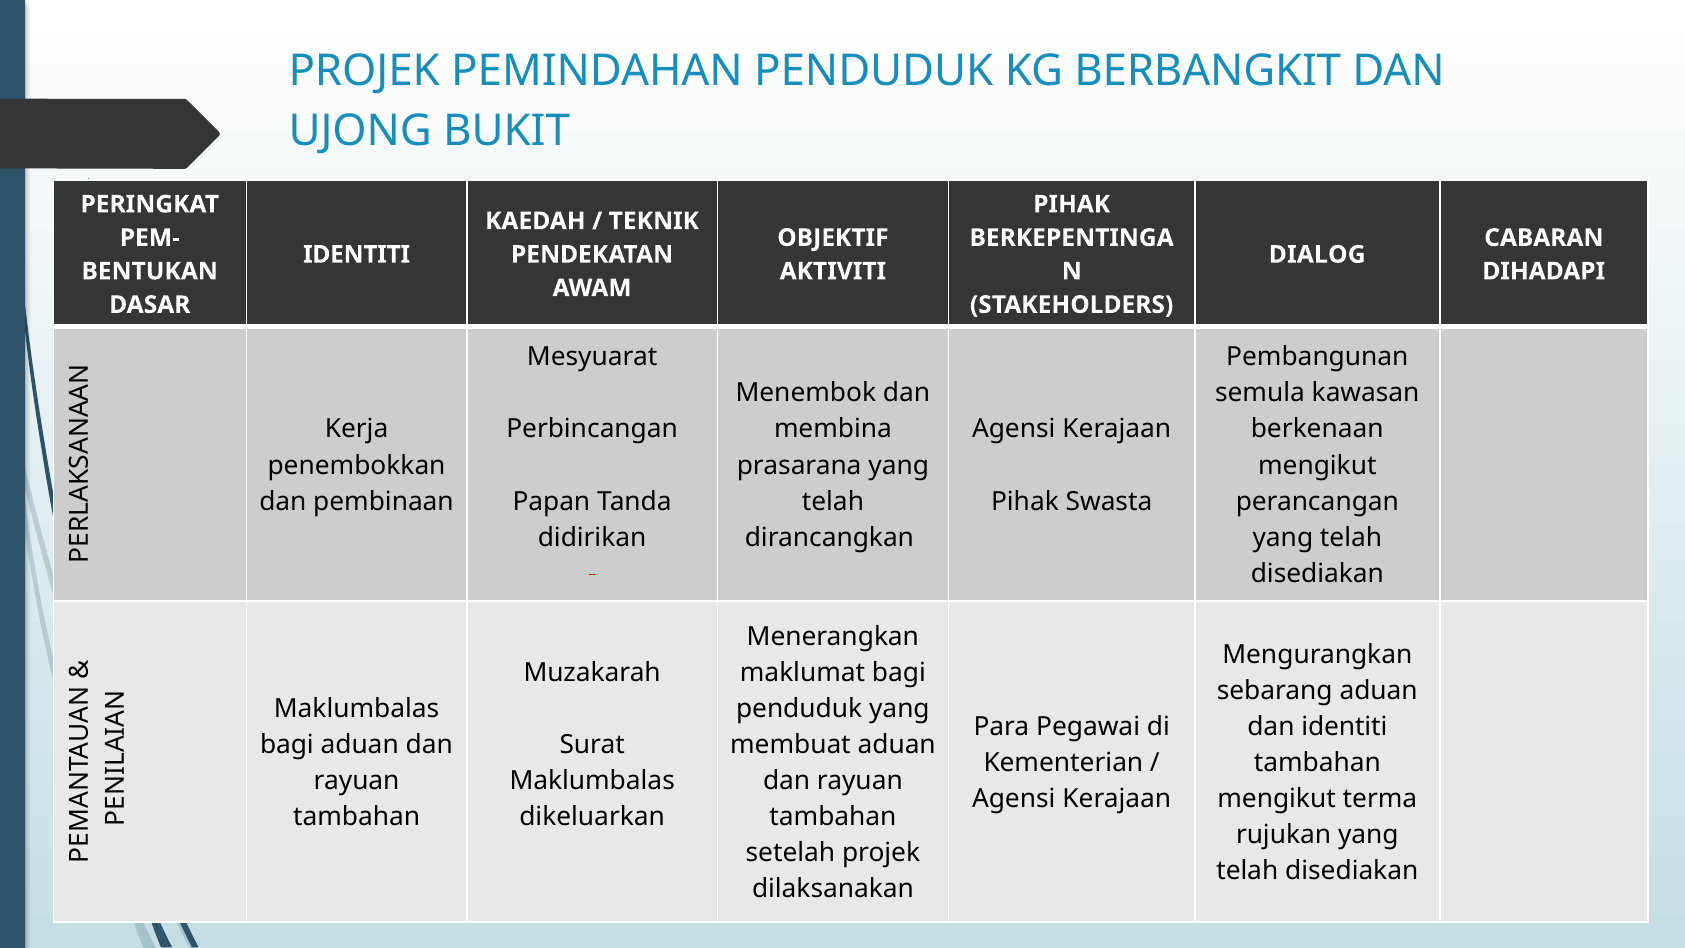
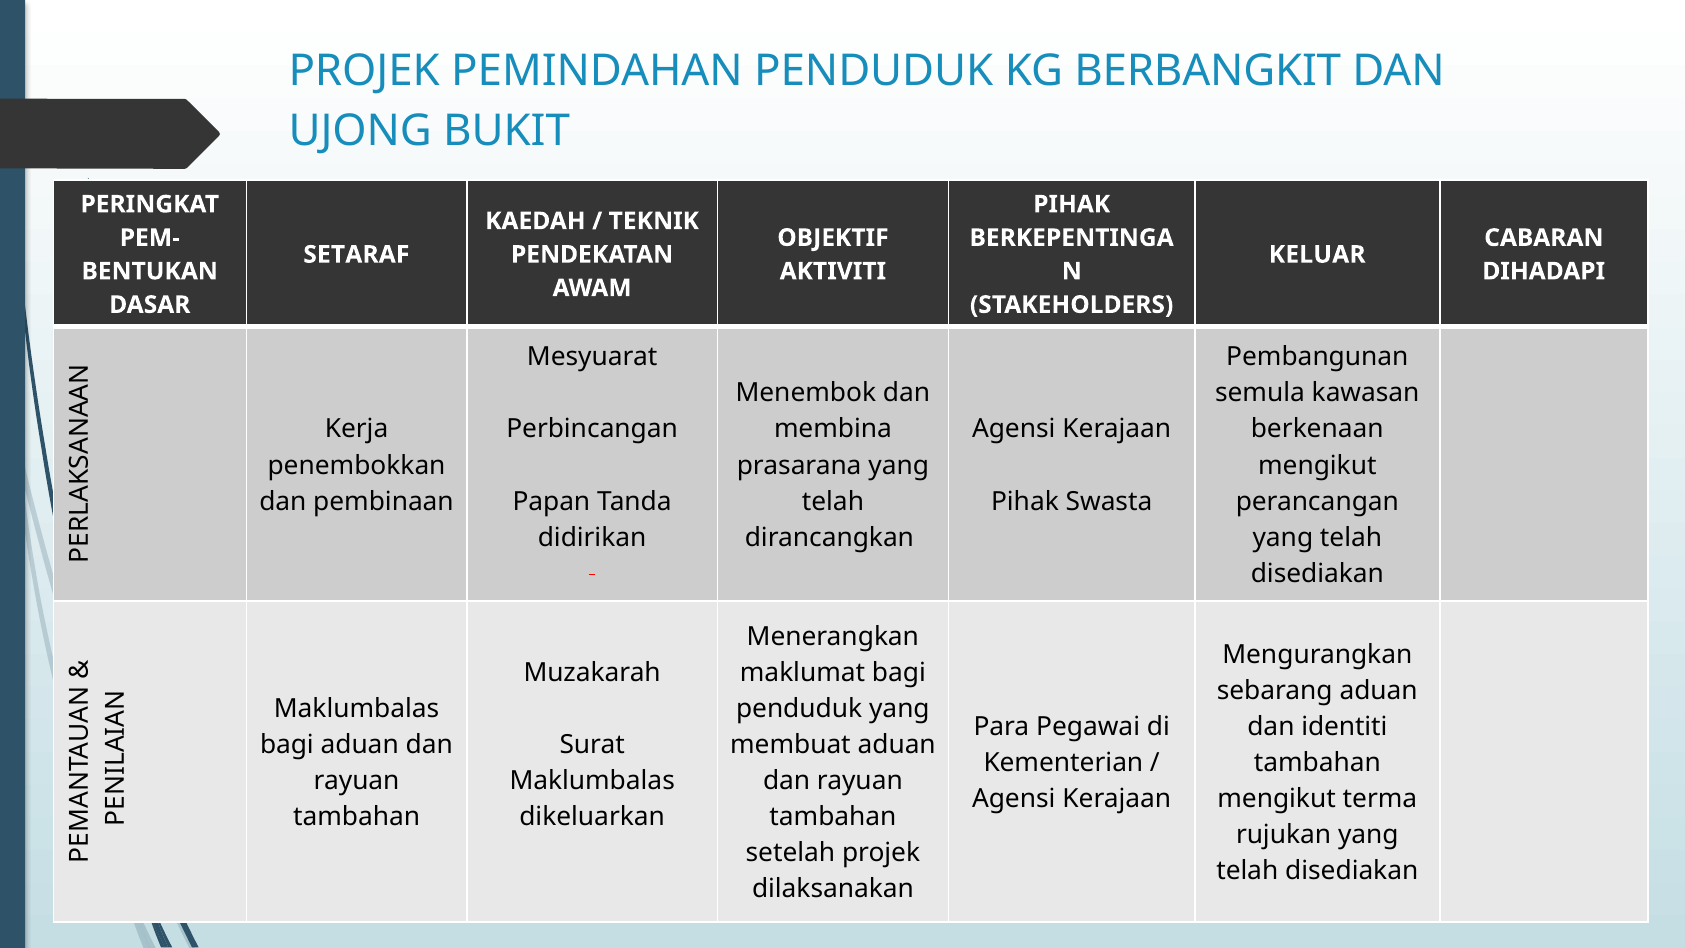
IDENTITI: IDENTITI -> SETARAF (356, 255)
DIALOG: DIALOG -> KELUAR (1317, 255)
